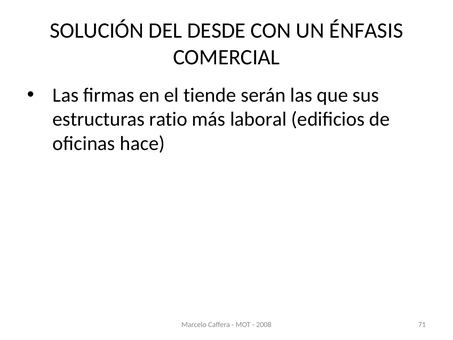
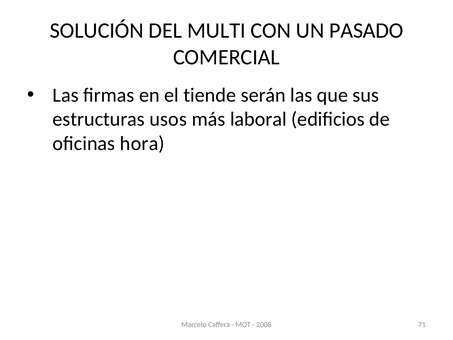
DESDE: DESDE -> MULTI (216, 31)
ÉNFASIS: ÉNFASIS -> PASADO (366, 31)
ratio: ratio -> usos (168, 119)
hace: hace -> hora (142, 143)
